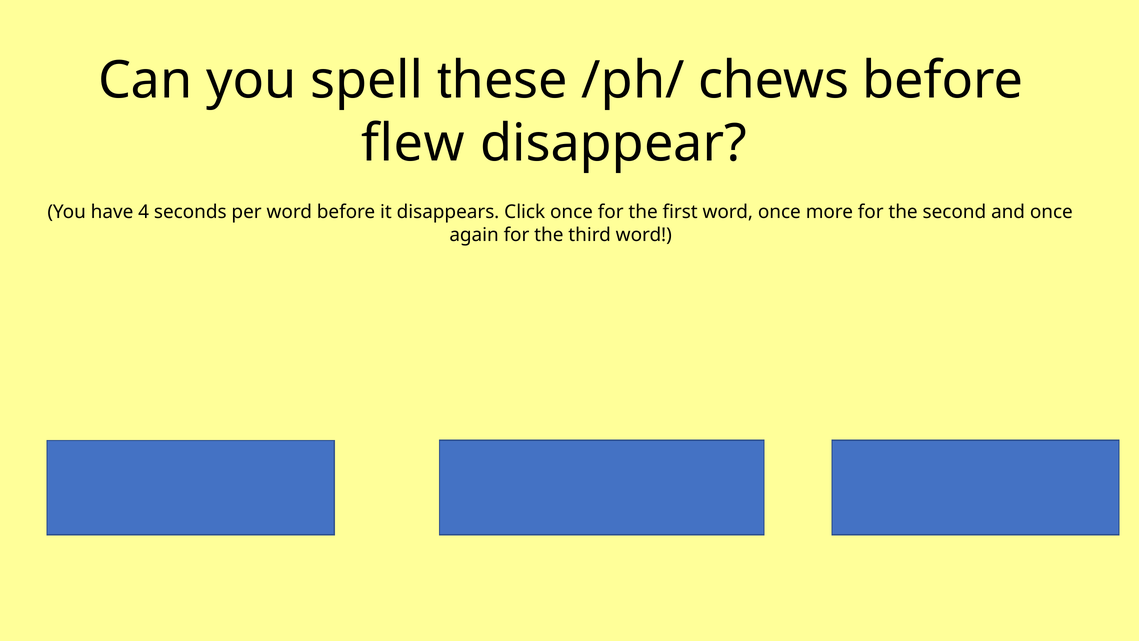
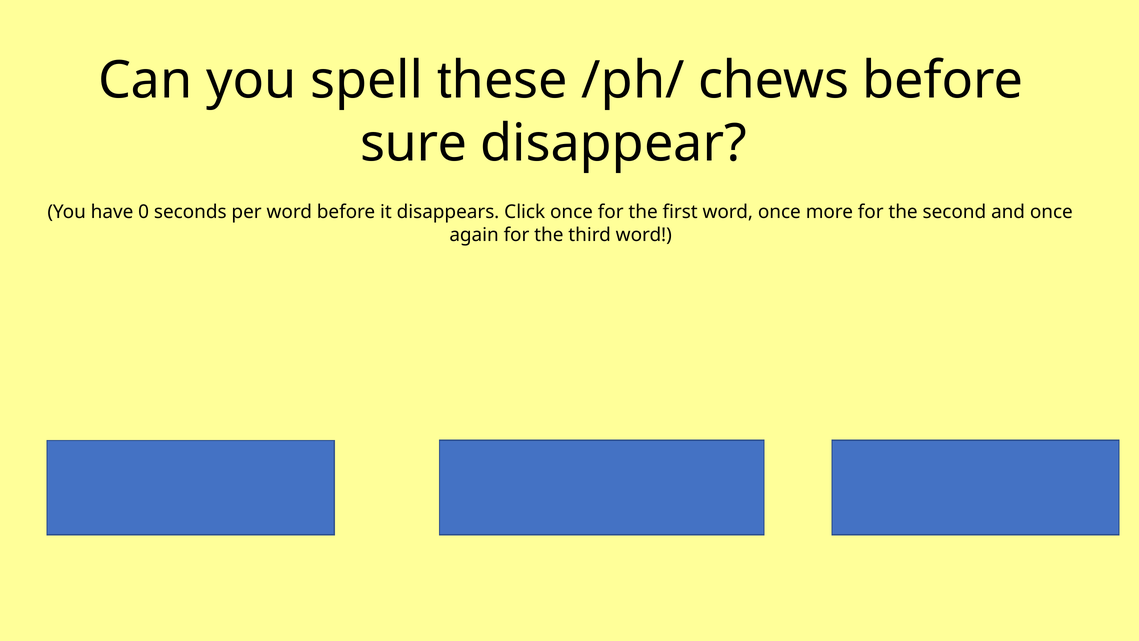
flew: flew -> sure (414, 143)
4: 4 -> 0 (144, 212)
